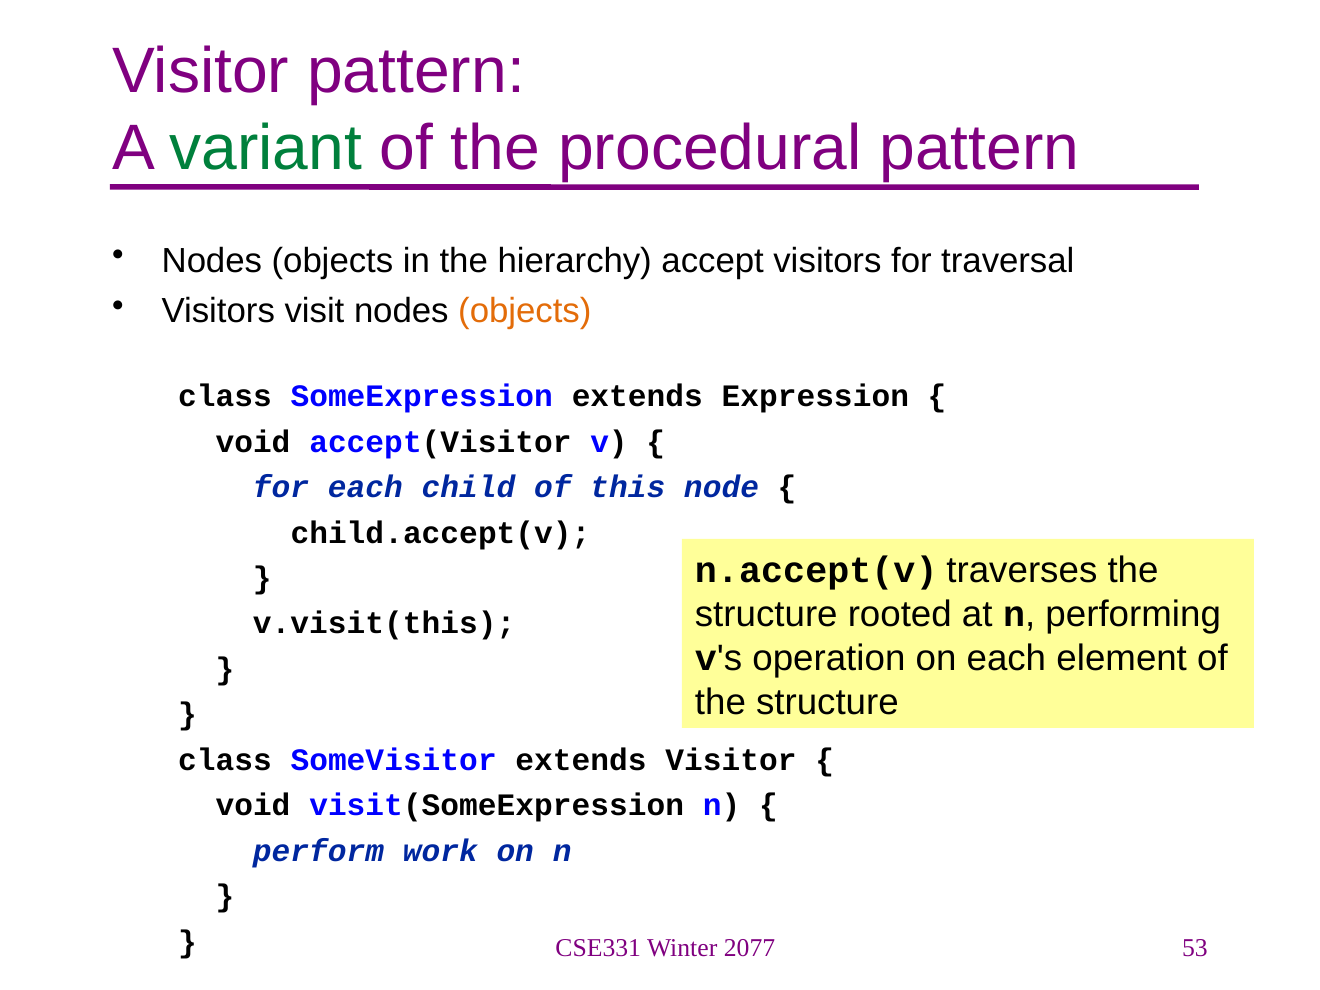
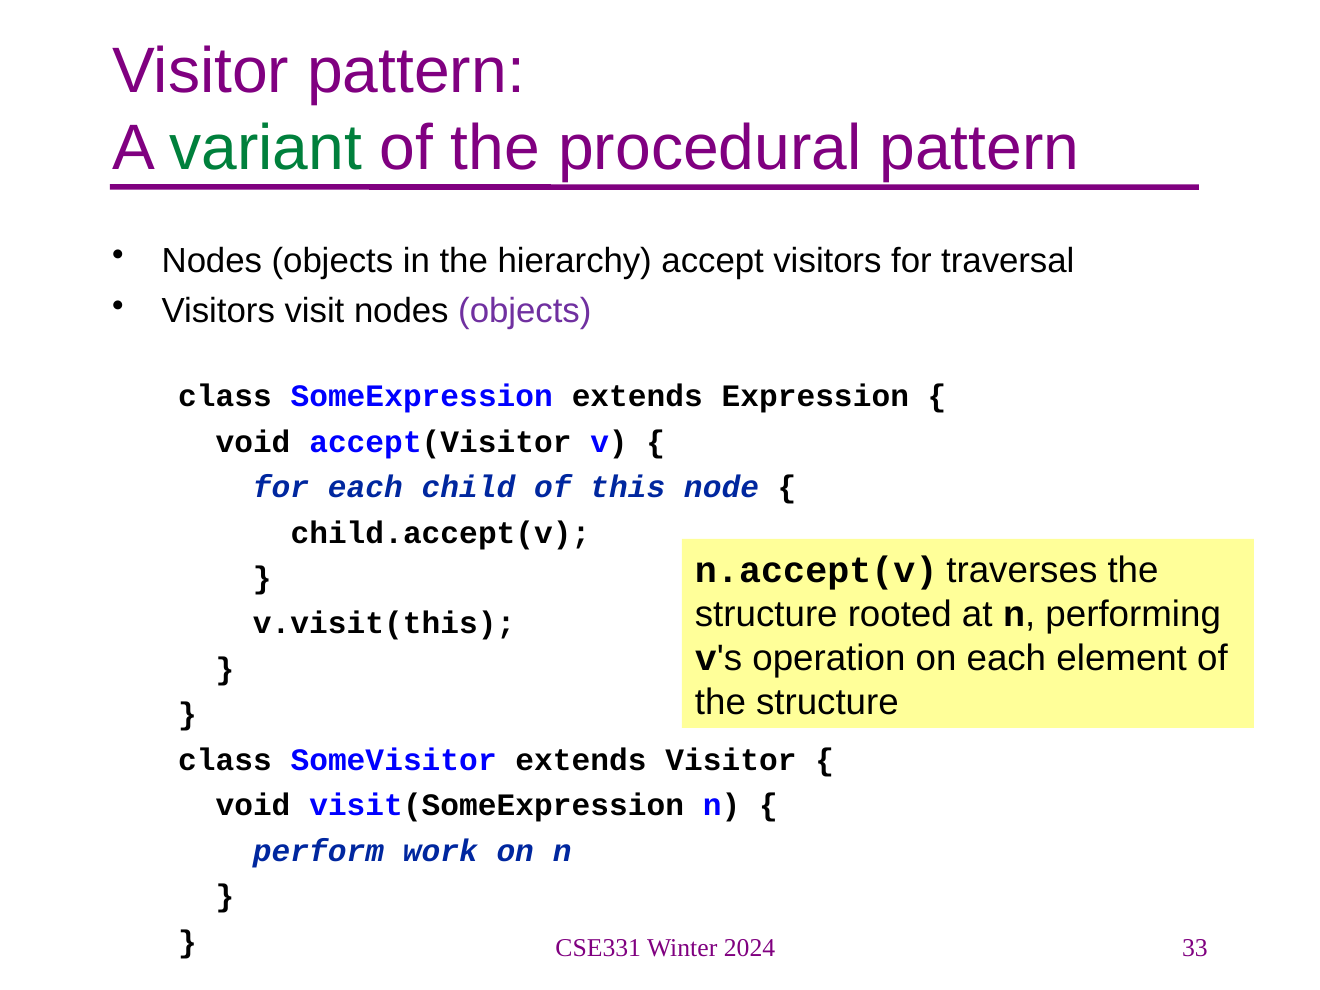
objects colour: orange -> purple (525, 311)
53: 53 -> 33 (1195, 948)
2077: 2077 -> 2024 (750, 948)
